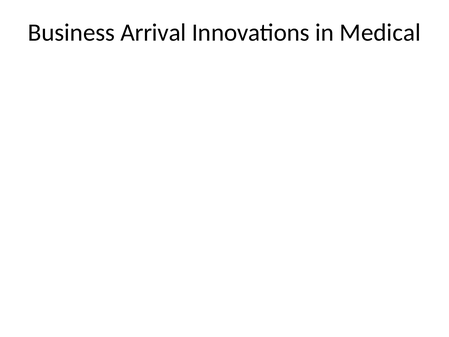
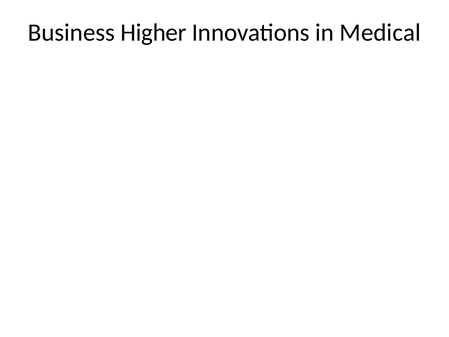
Arrival: Arrival -> Higher (153, 32)
